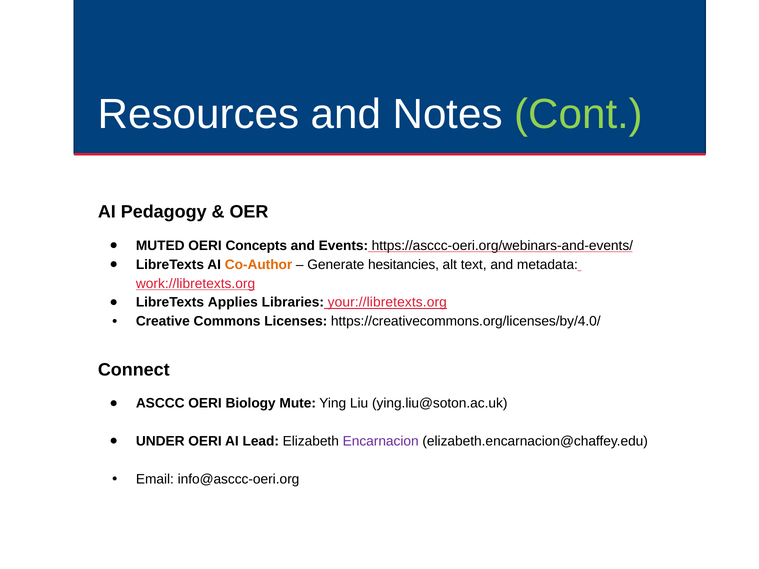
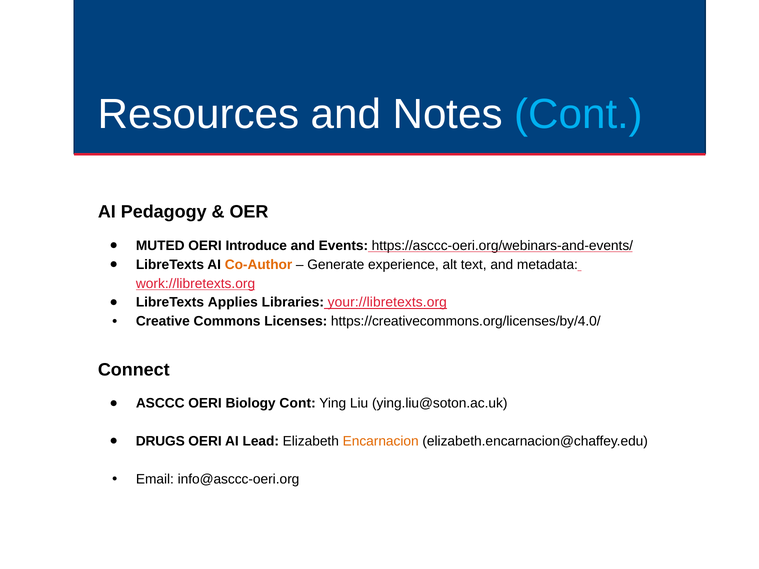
Cont colour: light green -> light blue (579, 114)
Concepts: Concepts -> Introduce (256, 246)
hesitancies: hesitancies -> experience (403, 265)
Biology Mute: Mute -> Cont (298, 404)
UNDER: UNDER -> DRUGS (160, 441)
Encarnacion colour: purple -> orange (381, 441)
